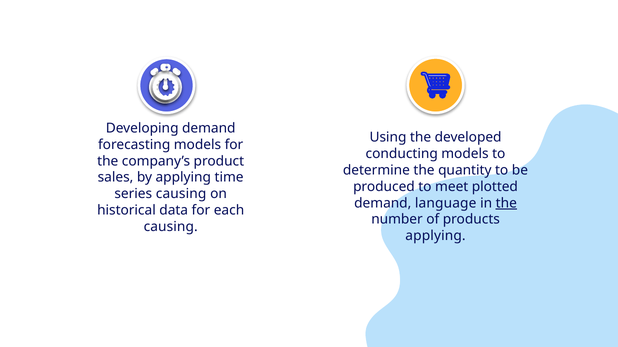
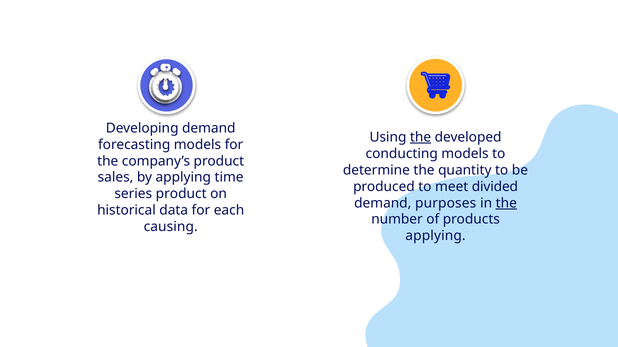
the underline: none -> present (421, 137)
plotted: plotted -> divided (495, 187)
series causing: causing -> product (181, 194)
language: language -> purposes (446, 203)
